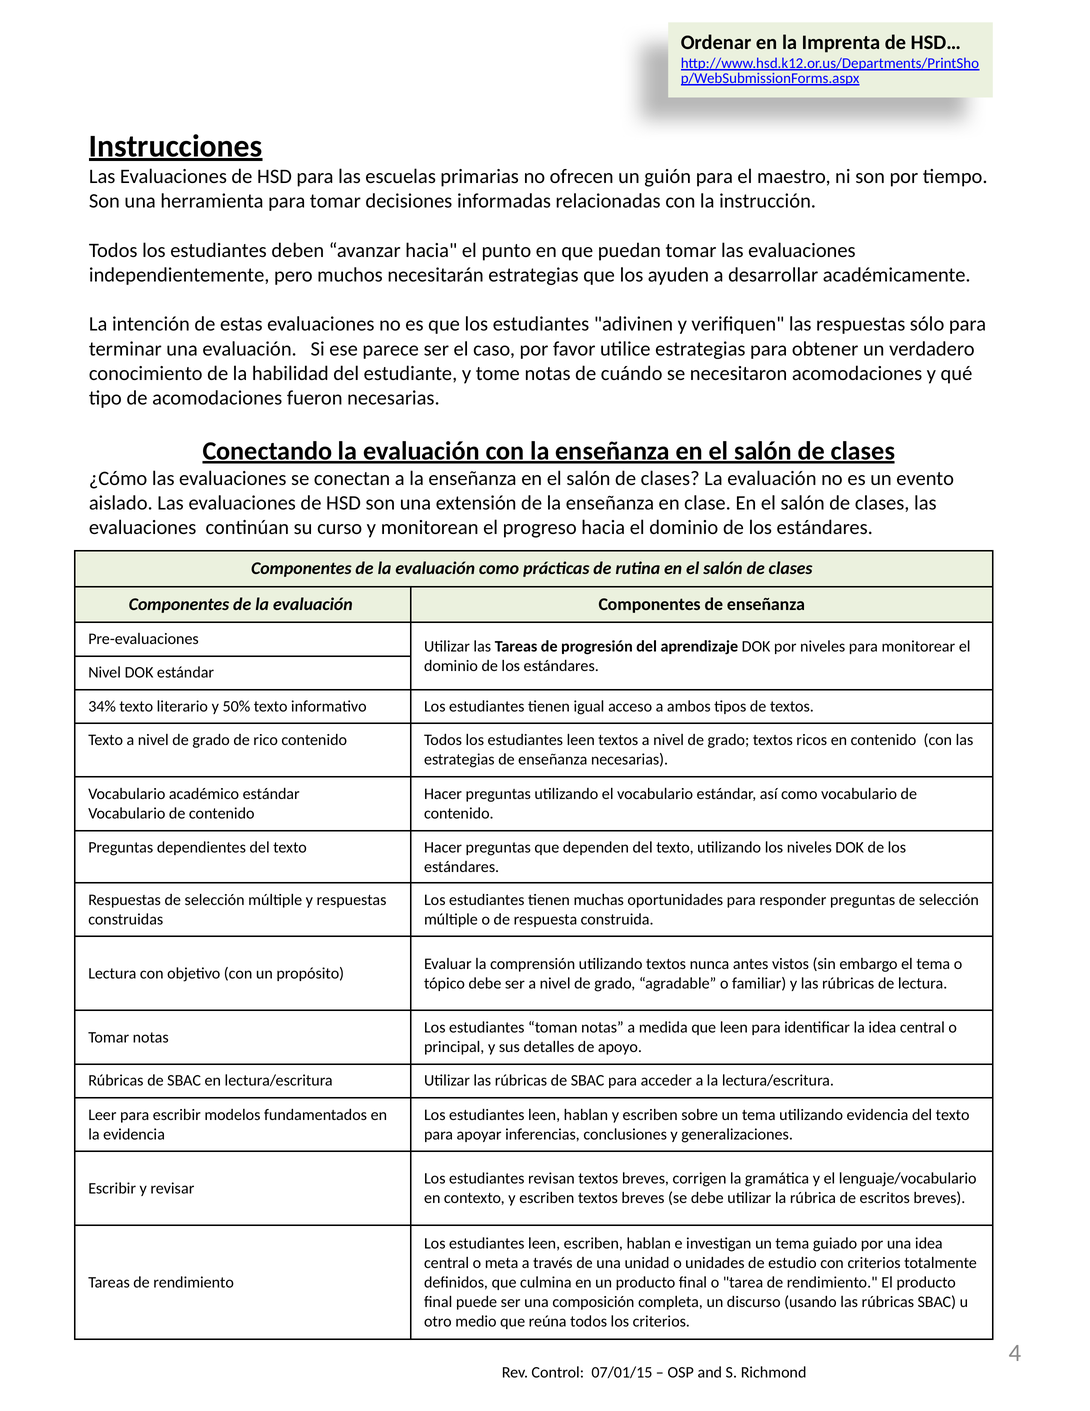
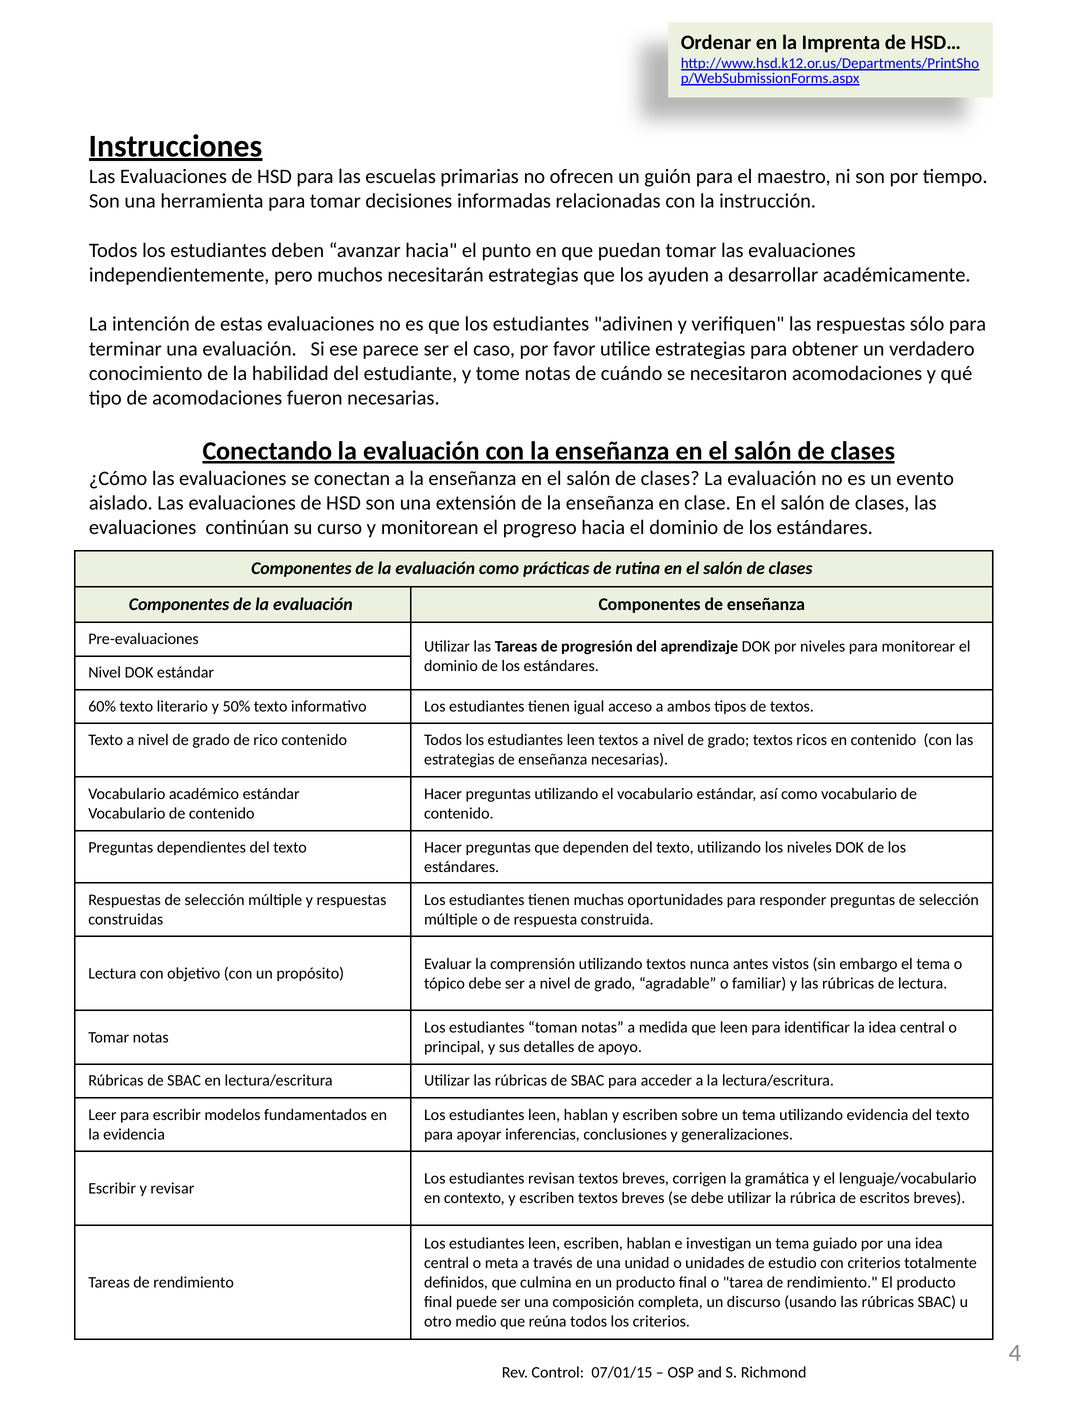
34%: 34% -> 60% (102, 706)
